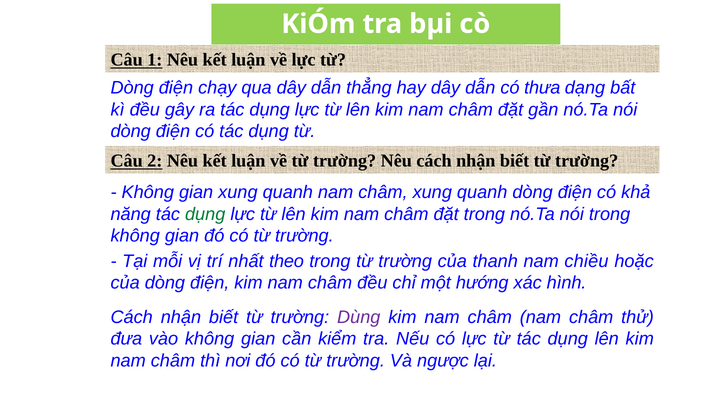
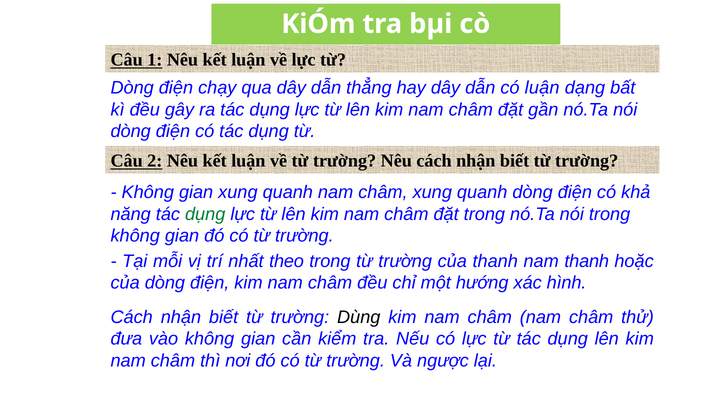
có thưa: thưa -> luận (542, 88)
nam chiều: chiều -> thanh (587, 261)
Dùng colour: purple -> black (359, 317)
